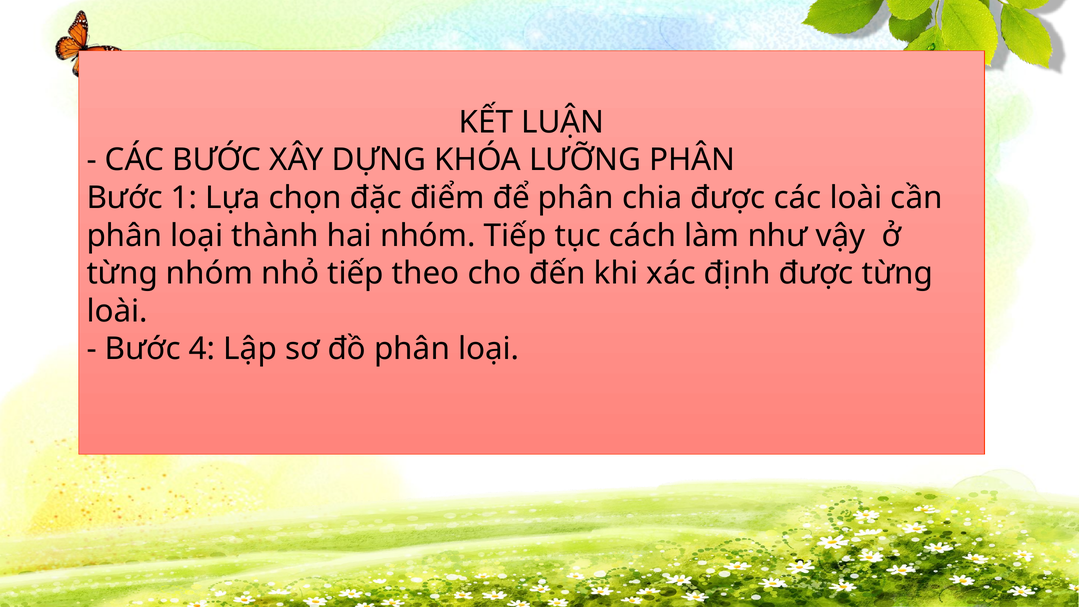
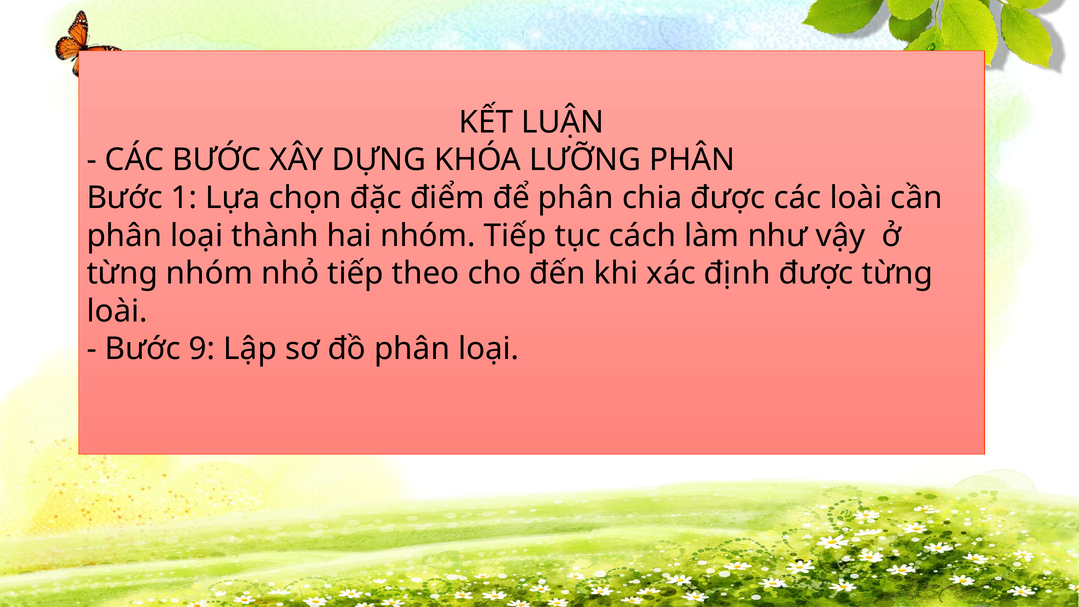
4: 4 -> 9 (202, 349)
